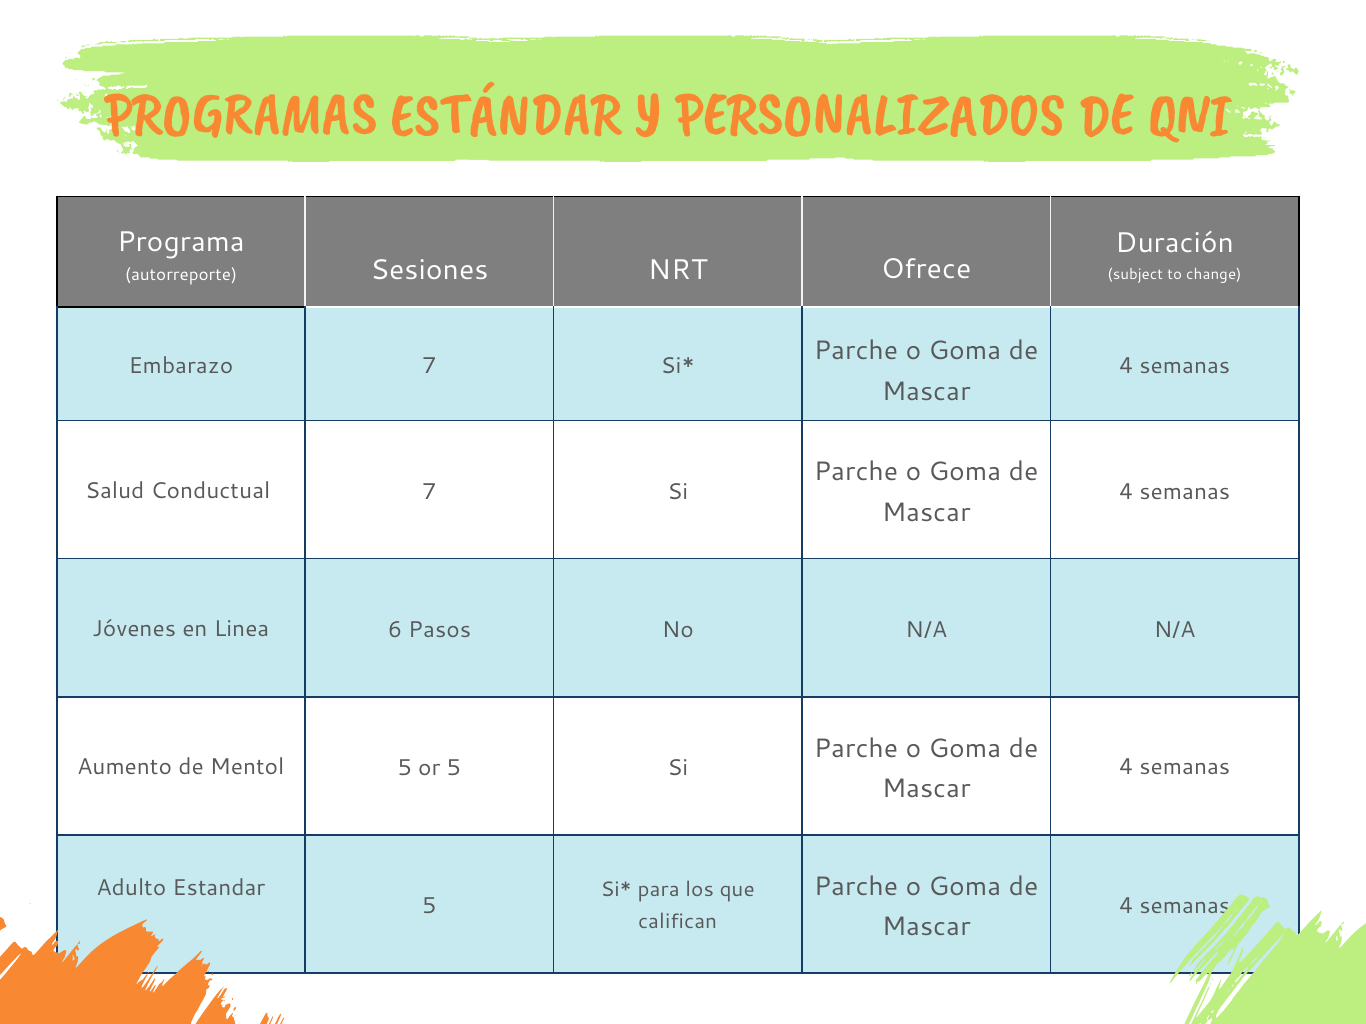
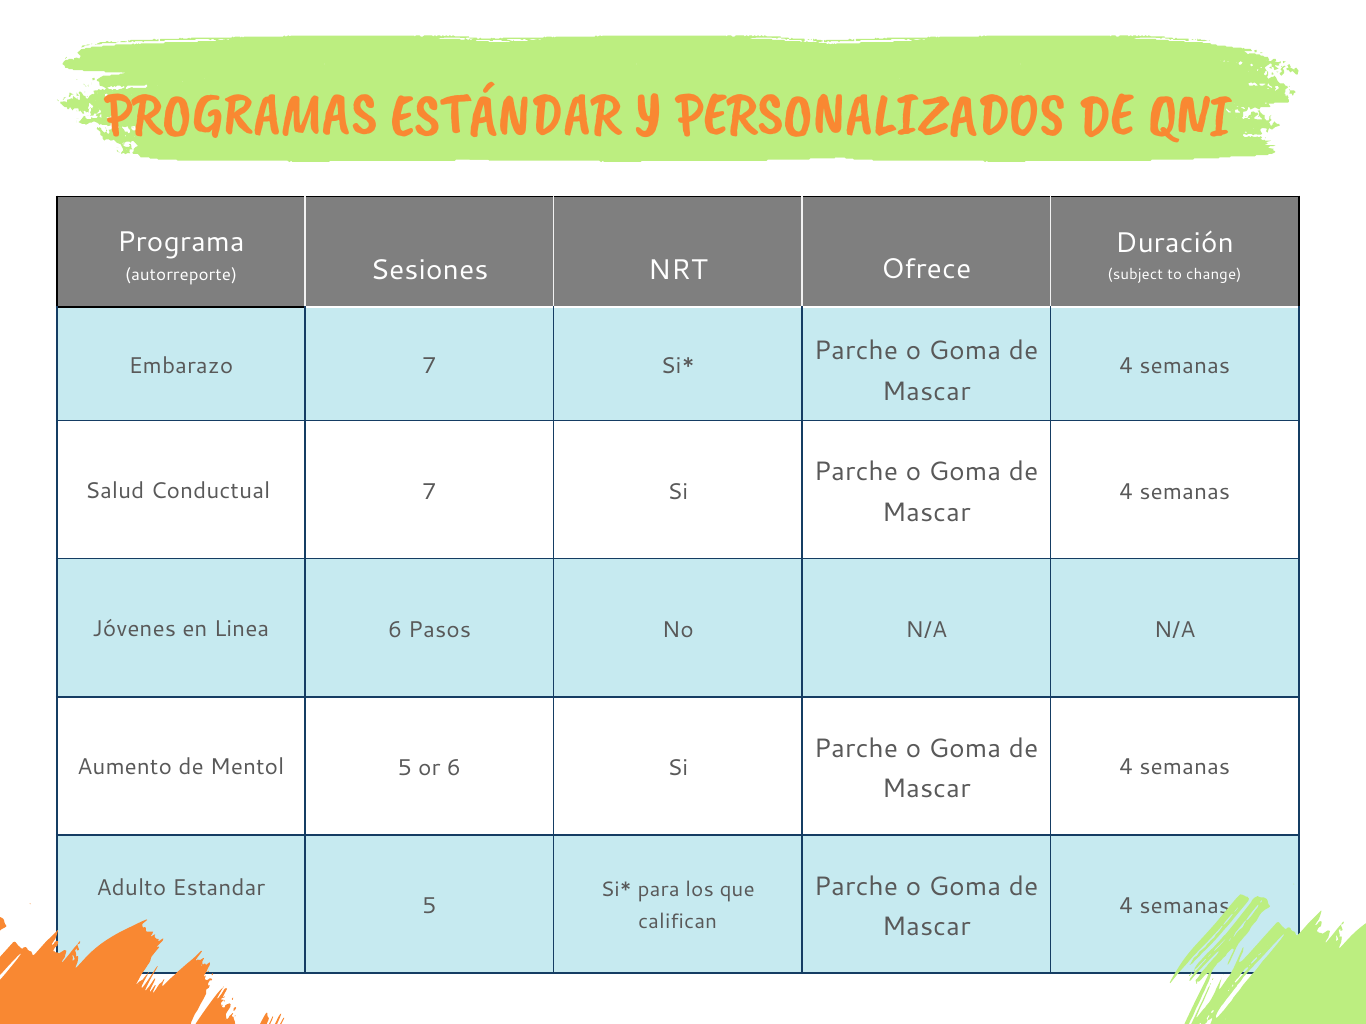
or 5: 5 -> 6 (454, 768)
